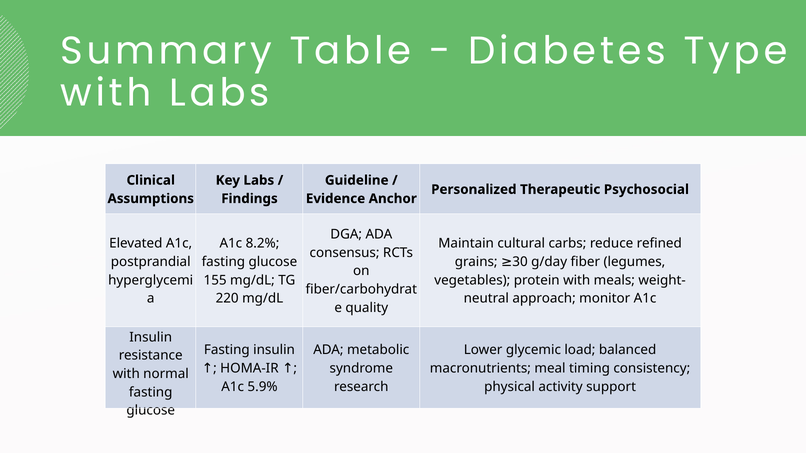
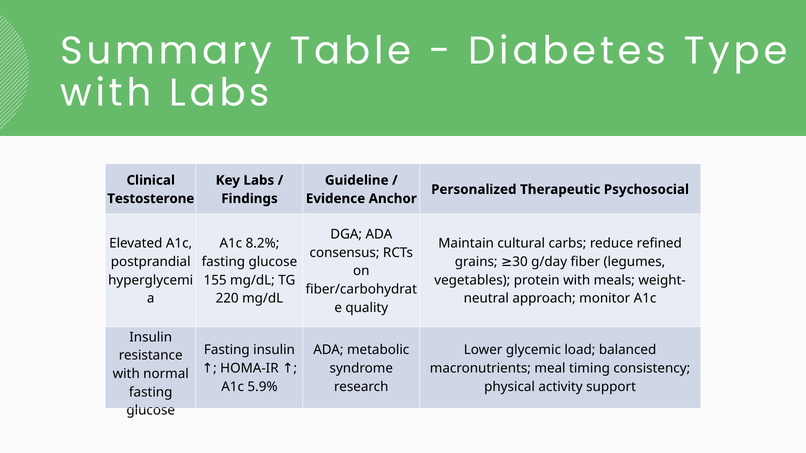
Assumptions: Assumptions -> Testosterone (151, 199)
